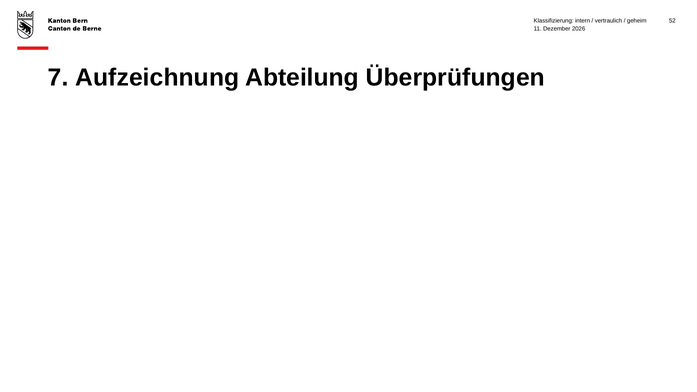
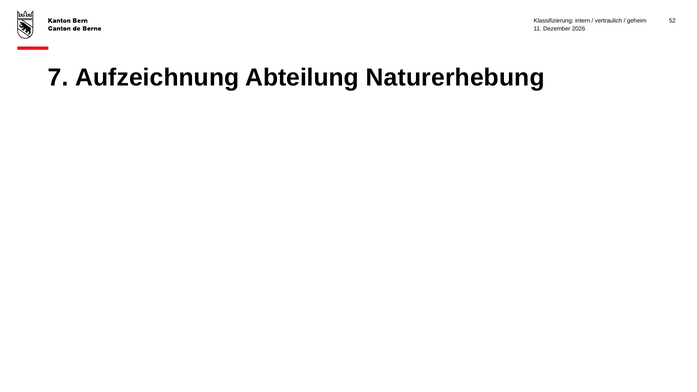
Überprüfungen: Überprüfungen -> Naturerhebung (455, 78)
